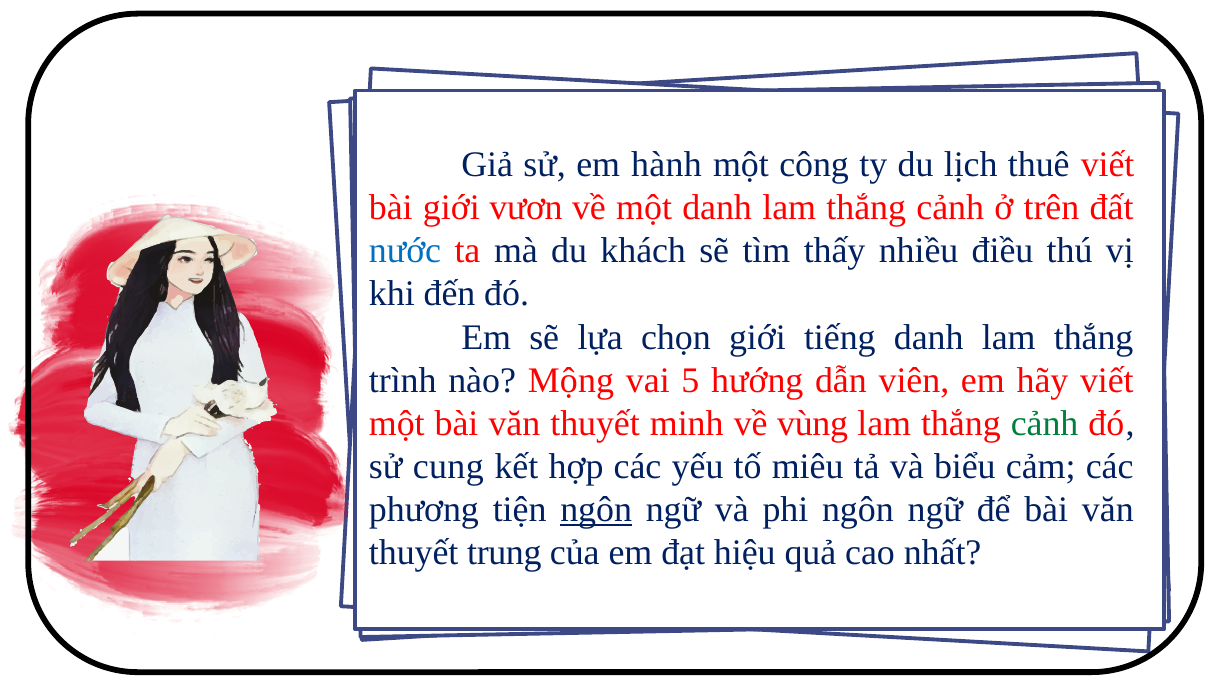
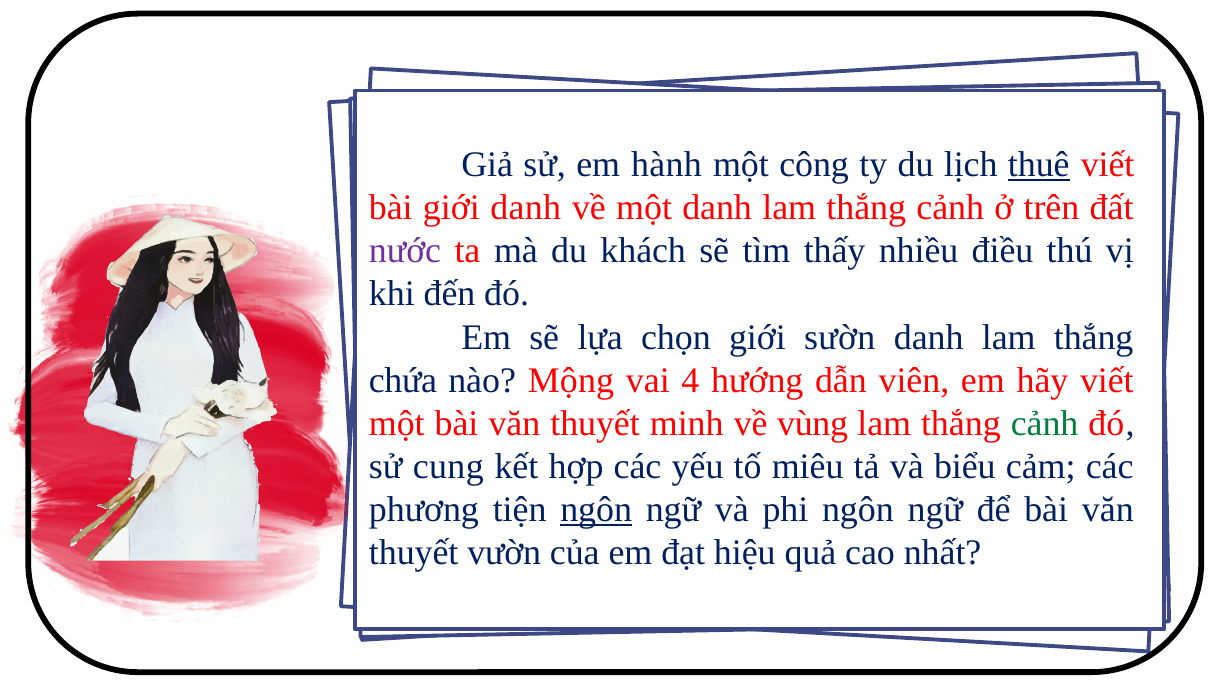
thuê underline: none -> present (1039, 164)
giới vươn: vươn -> danh (526, 208)
nước colour: blue -> purple (405, 251)
tiếng: tiếng -> sườn (840, 337)
trình: trình -> chứa (403, 380)
5: 5 -> 4 (690, 380)
trung: trung -> vườn (504, 552)
